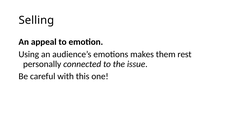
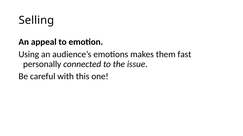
rest: rest -> fast (184, 55)
